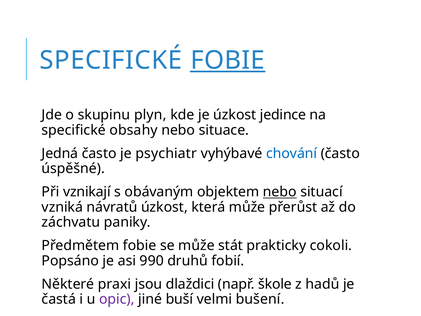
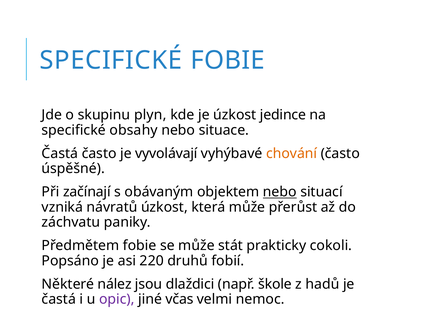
FOBIE underline: present -> none (228, 60)
Jedná: Jedná -> Častá (60, 153)
psychiatr: psychiatr -> vyvolávají (166, 153)
chování colour: blue -> orange (292, 153)
vznikají: vznikají -> začínají (87, 192)
990: 990 -> 220 (152, 261)
praxi: praxi -> nález (115, 284)
buší: buší -> včas (179, 299)
bušení: bušení -> nemoc (260, 299)
